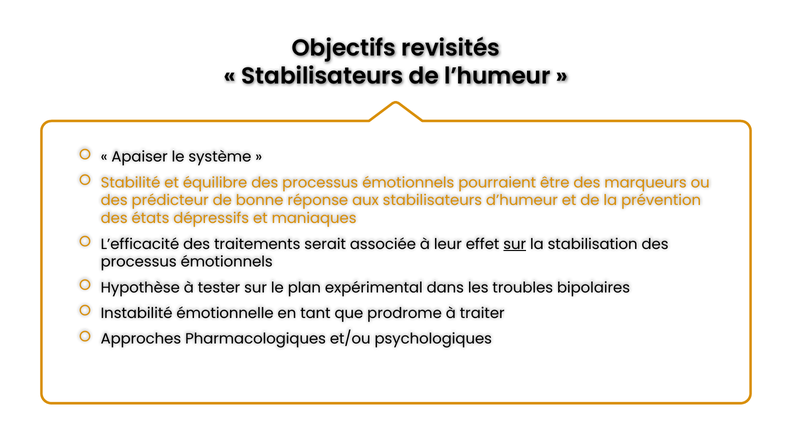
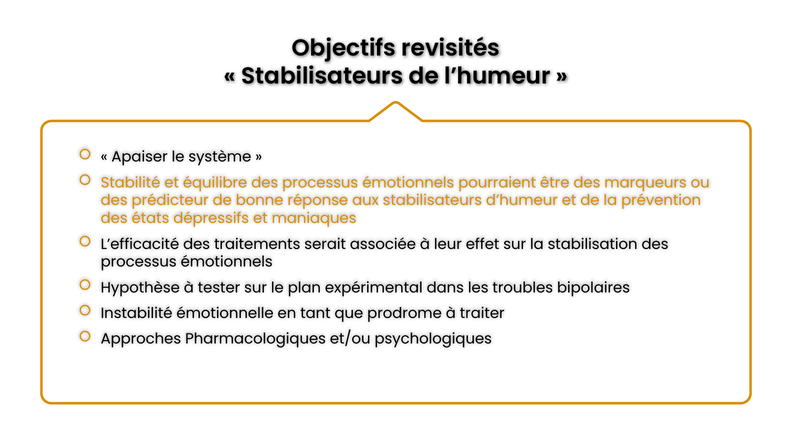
sur underline: present -> none (515, 244)
